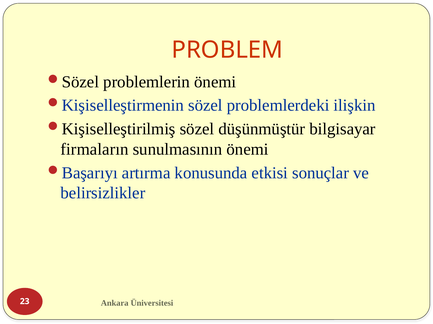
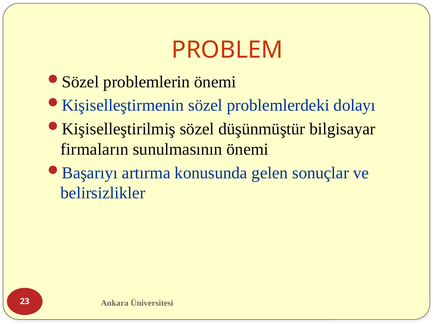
ilişkin: ilişkin -> dolayı (355, 106)
etkisi: etkisi -> gelen (270, 173)
